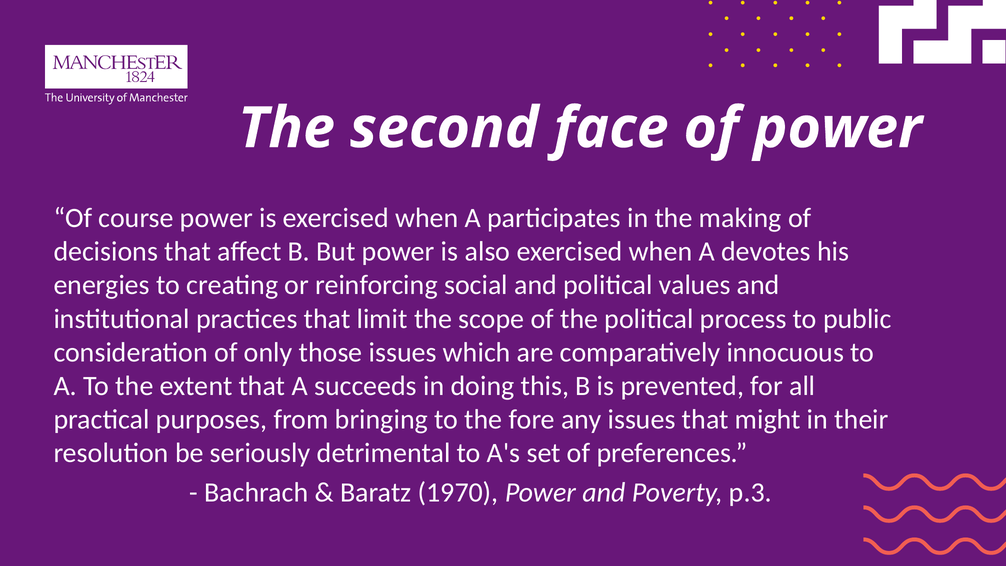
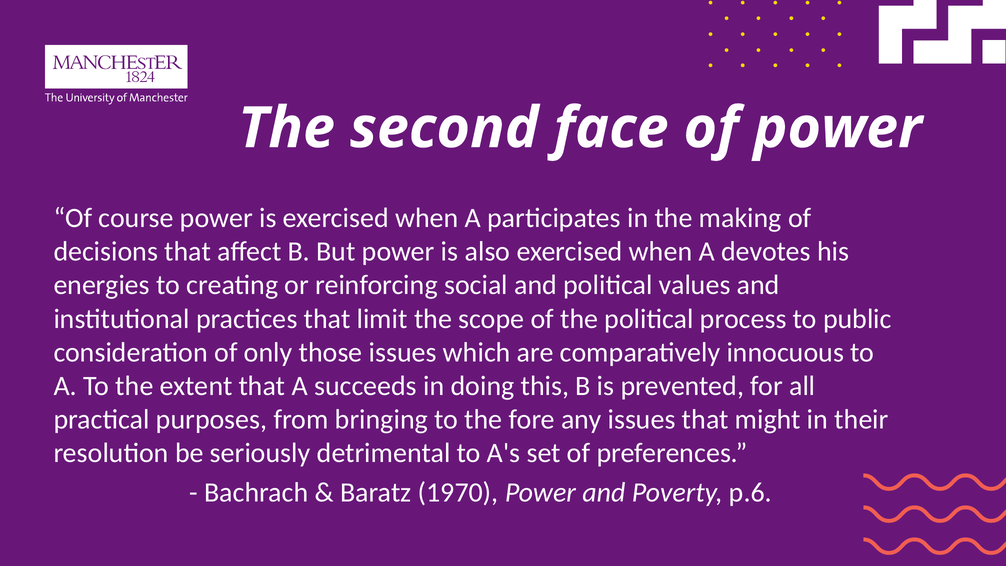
p.3: p.3 -> p.6 (750, 492)
